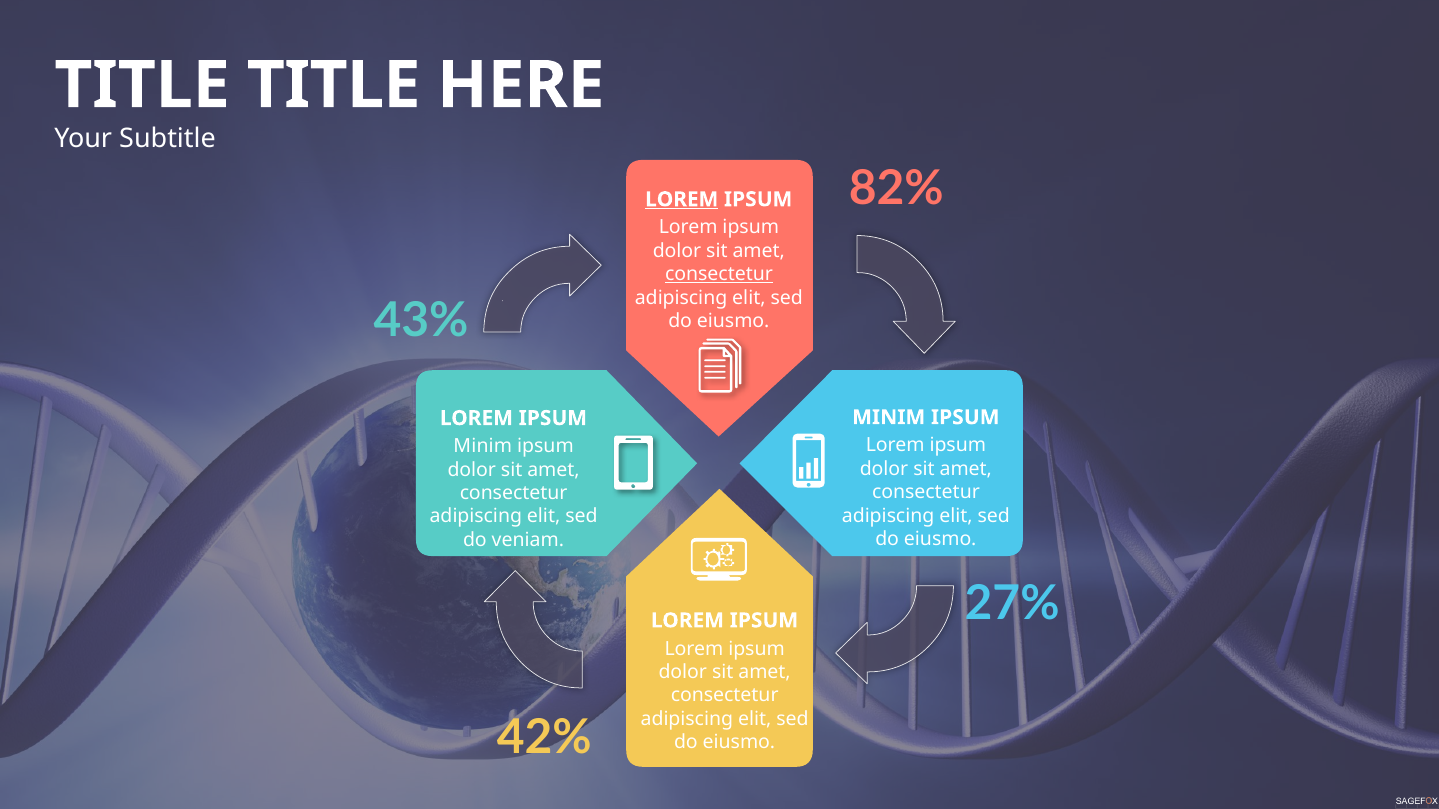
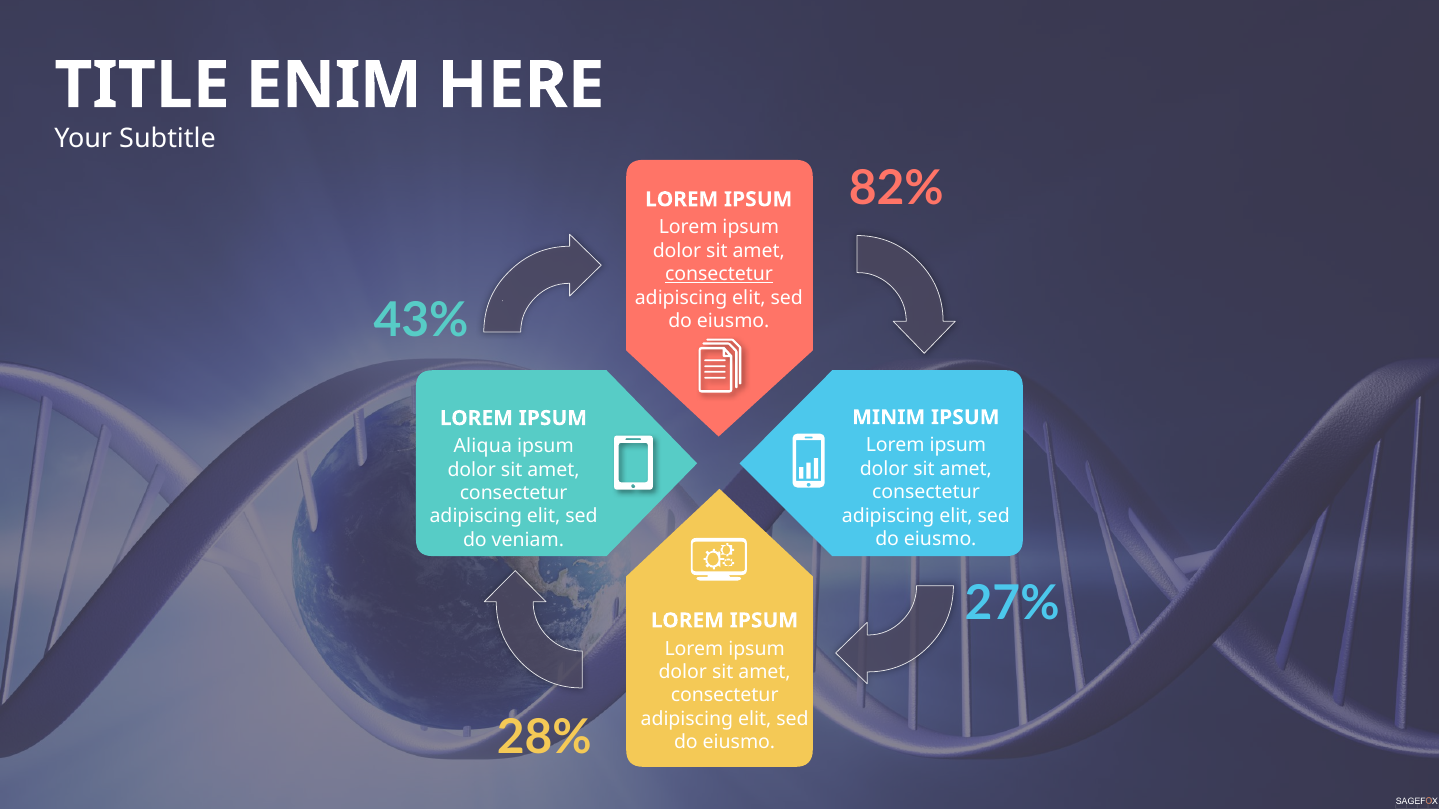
TITLE: TITLE -> ENIM (334, 85)
LOREM underline: present -> none (682, 199)
Minim: Minim -> Aliqua (483, 447)
42%: 42% -> 28% (544, 738)
